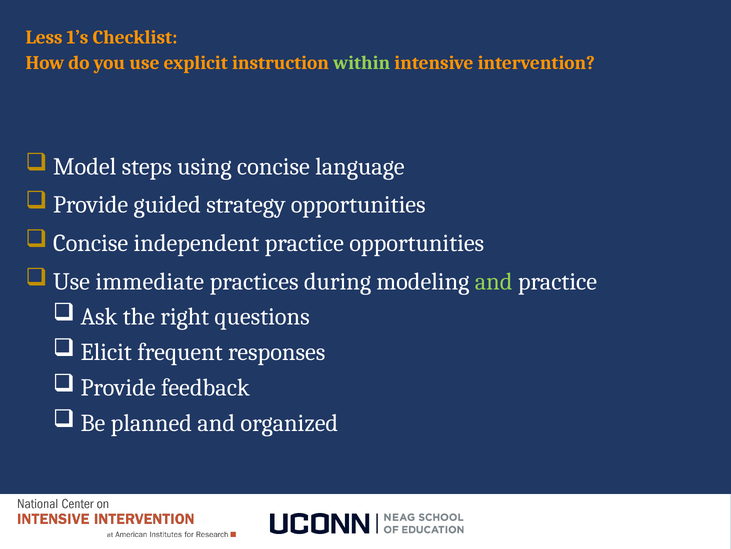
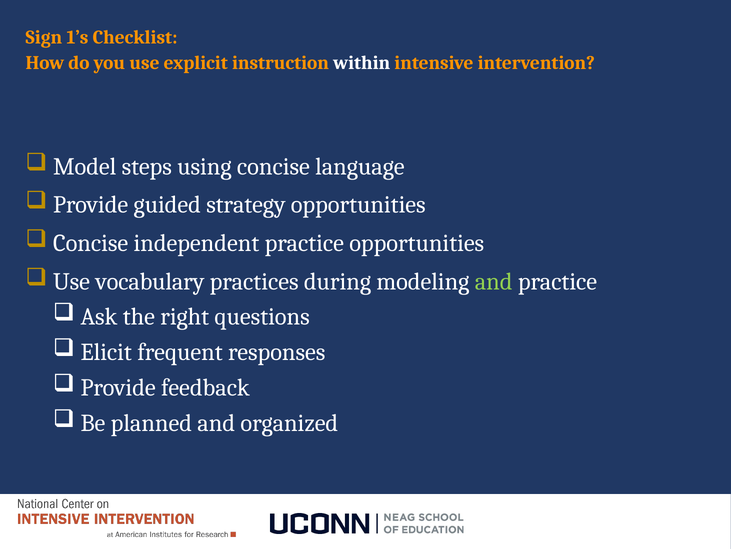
Less: Less -> Sign (44, 37)
within colour: light green -> white (362, 63)
immediate: immediate -> vocabulary (150, 281)
